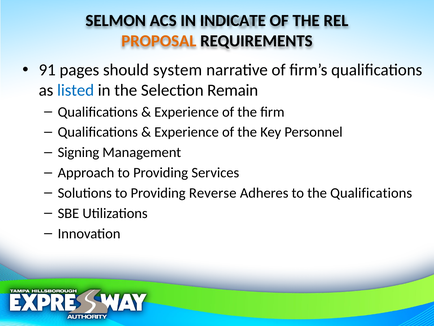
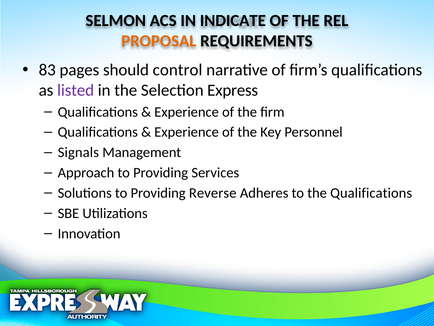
91: 91 -> 83 (47, 70)
system: system -> control (178, 70)
listed colour: blue -> purple (76, 90)
Remain: Remain -> Express (233, 90)
Signing: Signing -> Signals (78, 152)
